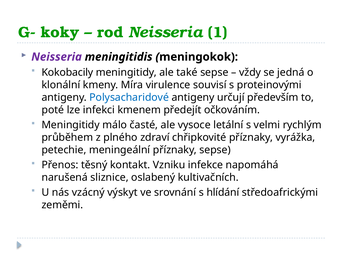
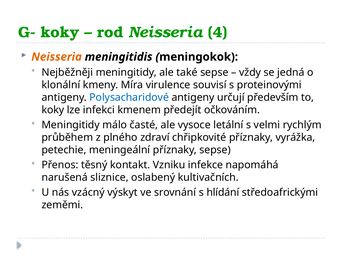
1: 1 -> 4 (218, 32)
Neisseria colour: purple -> orange (57, 57)
Kokobacily: Kokobacily -> Nejběžněji (67, 72)
poté: poté -> koky (53, 110)
